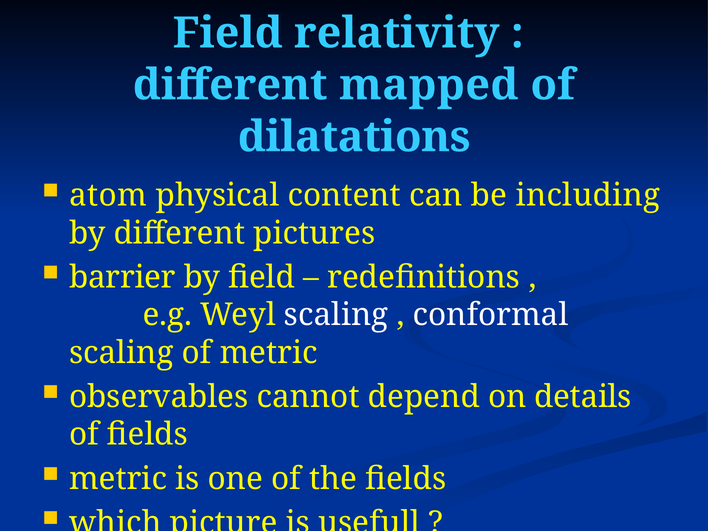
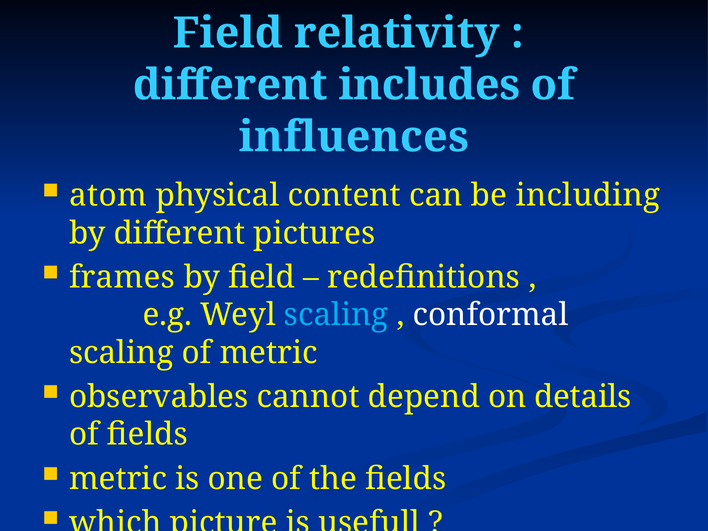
mapped: mapped -> includes (429, 85)
dilatations: dilatations -> influences (354, 137)
barrier: barrier -> frames (122, 277)
scaling colour: white -> light blue (336, 315)
